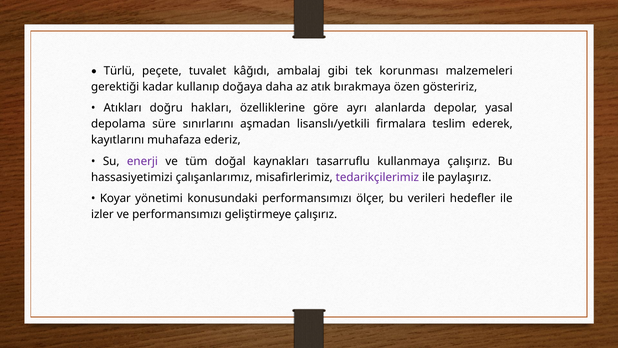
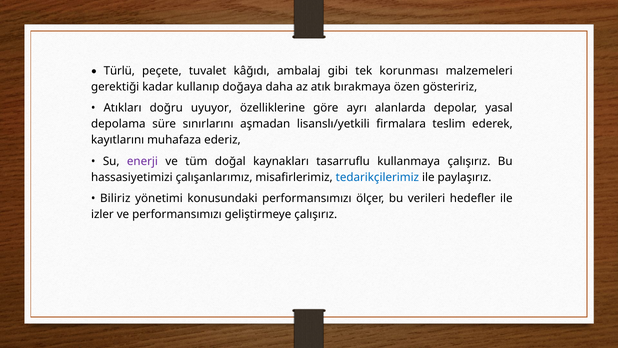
hakları: hakları -> uyuyor (211, 108)
tedarikçilerimiz colour: purple -> blue (377, 177)
Koyar: Koyar -> Biliriz (115, 198)
